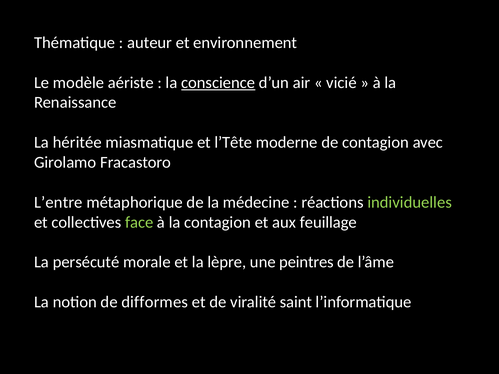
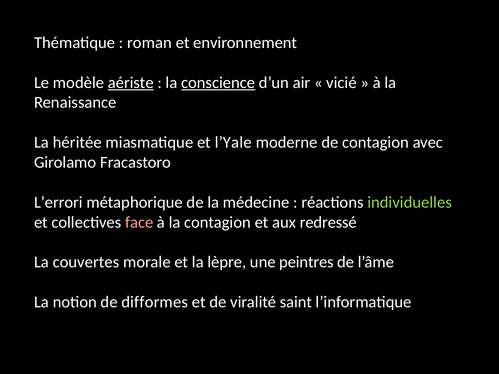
auteur: auteur -> roman (150, 43)
aériste underline: none -> present (131, 83)
l’Tête: l’Tête -> l’Yale (233, 142)
L’entre: L’entre -> L’errori (58, 202)
face colour: light green -> pink (139, 222)
feuillage: feuillage -> redressé (328, 222)
persécuté: persécuté -> couvertes (86, 262)
